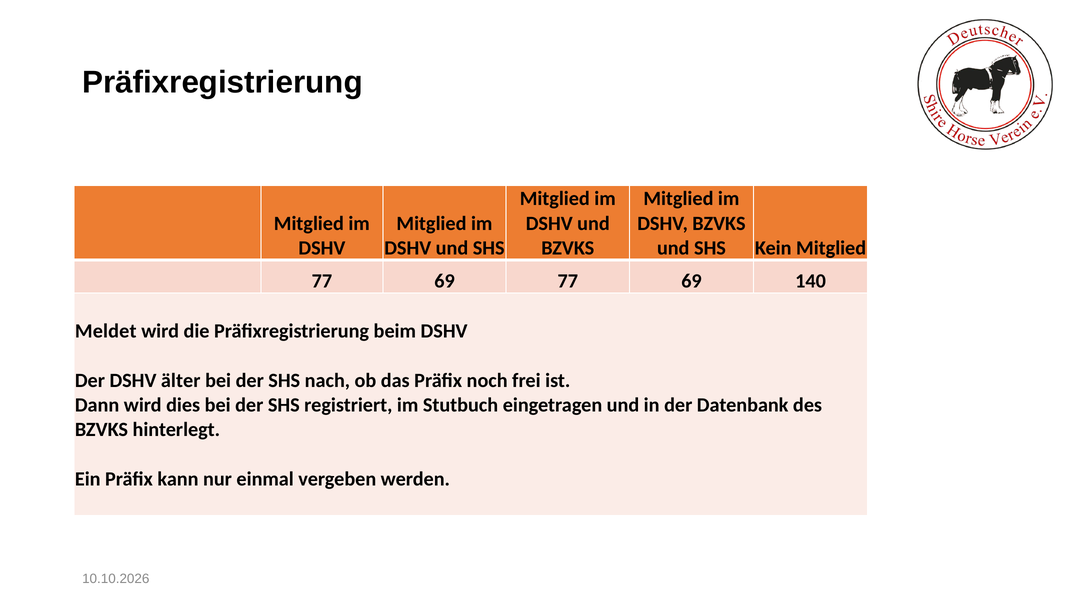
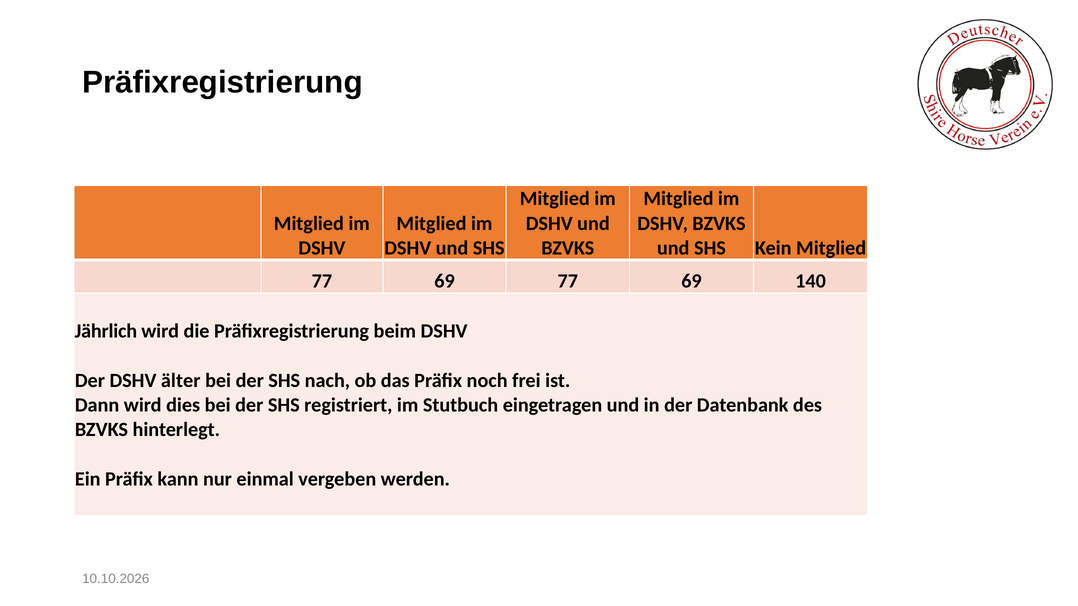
Meldet: Meldet -> Jährlich (106, 331)
